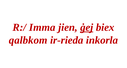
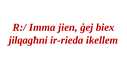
ġej underline: present -> none (87, 28)
qalbkom: qalbkom -> jilqagħni (28, 40)
inkorla: inkorla -> ikellem (102, 40)
